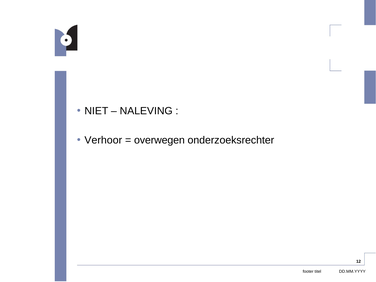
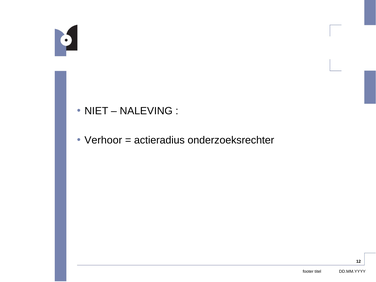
overwegen: overwegen -> actieradius (159, 140)
